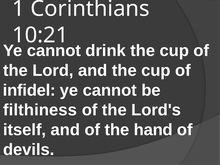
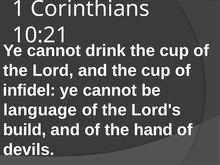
filthiness: filthiness -> language (40, 110)
itself: itself -> build (25, 130)
